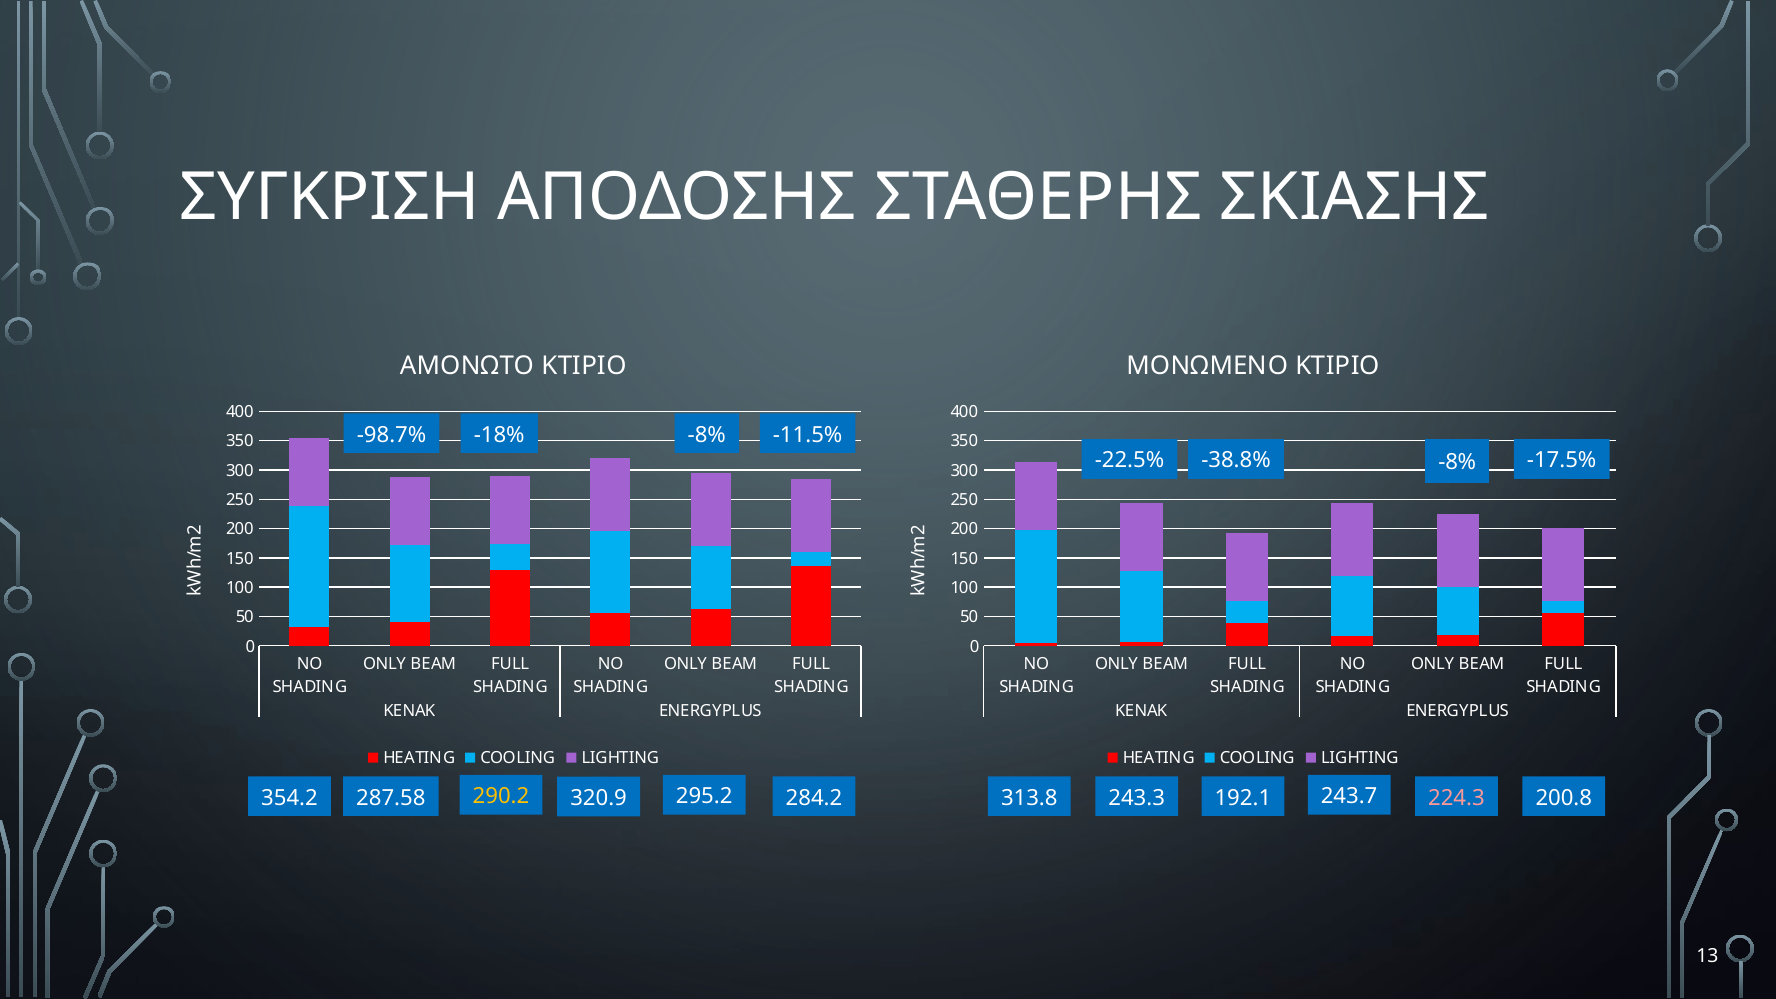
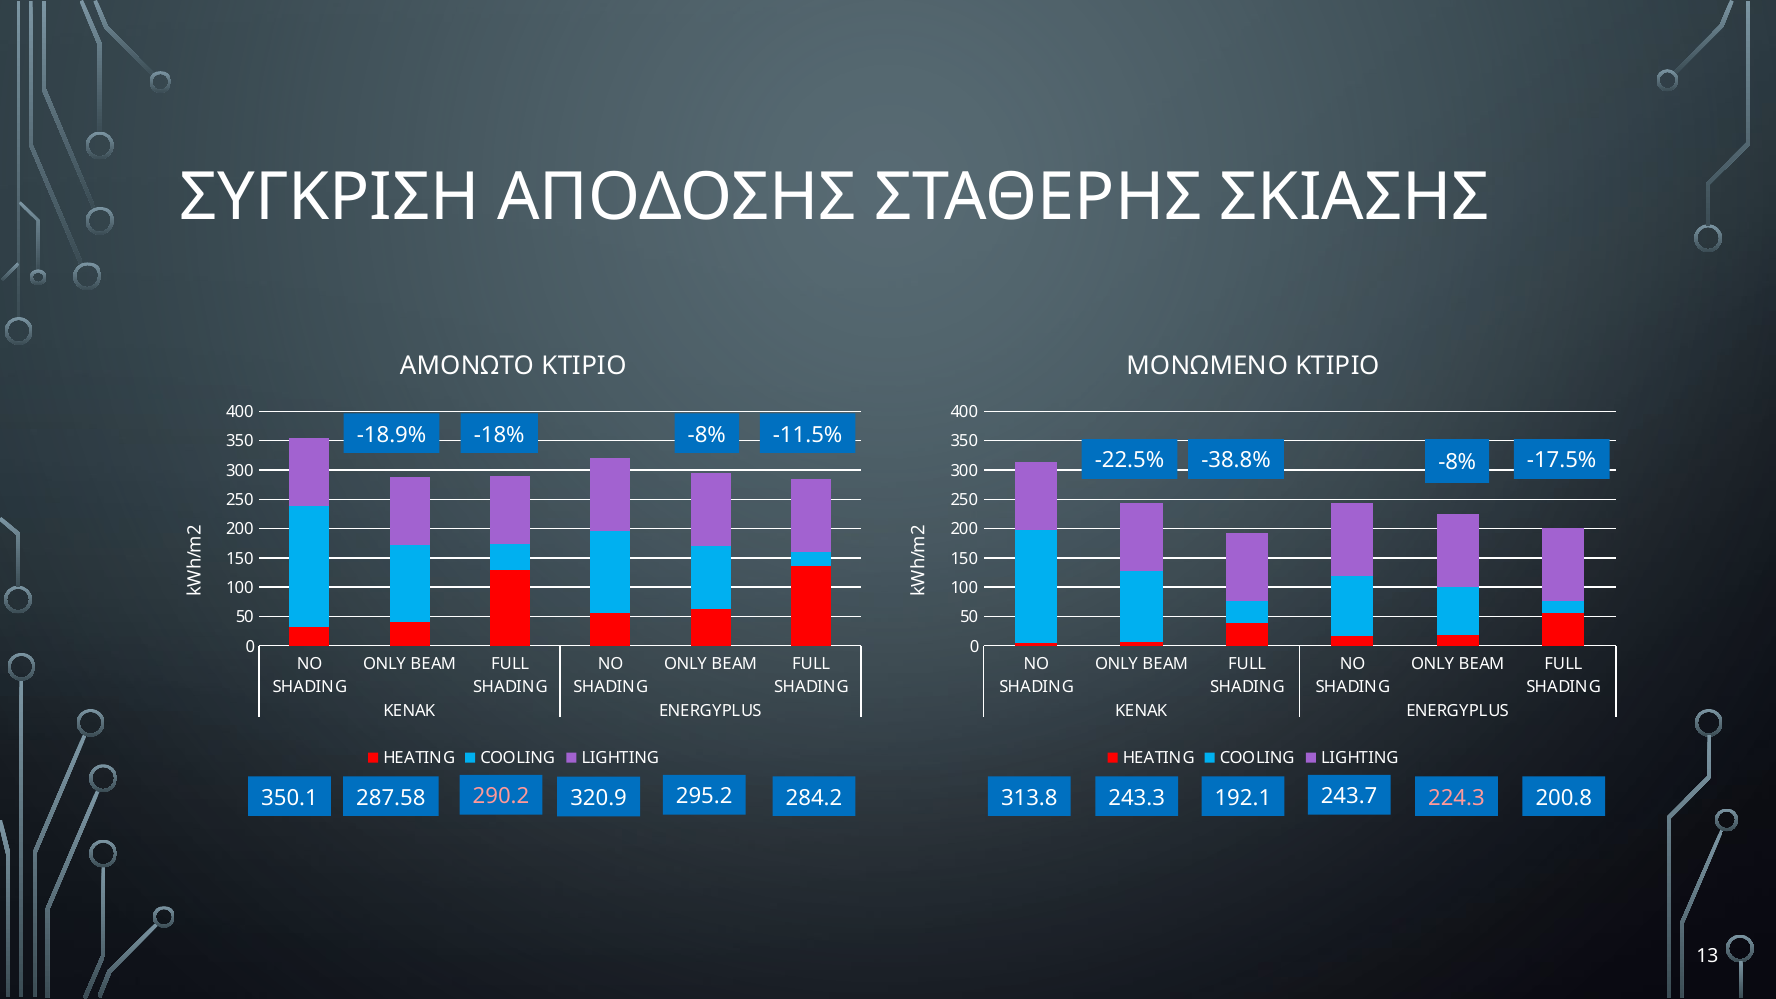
-98.7%: -98.7% -> -18.9% (392, 435)
354.2: 354.2 -> 350.1 (290, 798)
290.2 colour: yellow -> pink (501, 796)
